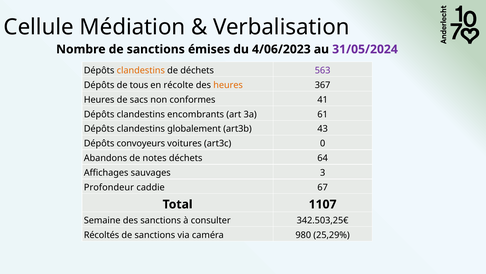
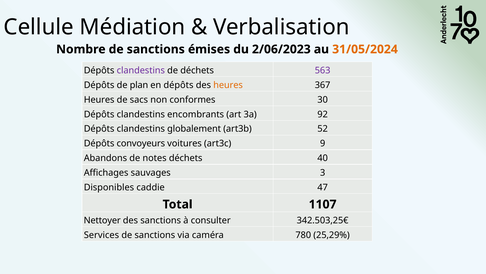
4/06/2023: 4/06/2023 -> 2/06/2023 (281, 49)
31/05/2024 colour: purple -> orange (365, 49)
clandestins colour: orange -> purple (141, 70)
tous: tous -> plan (139, 85)
en récolte: récolte -> dépôts (179, 85)
41: 41 -> 30 (323, 99)
61: 61 -> 92 (323, 114)
43: 43 -> 52 (323, 129)
0: 0 -> 9 (323, 143)
64: 64 -> 40 (323, 158)
Profondeur: Profondeur -> Disponibles (109, 187)
67: 67 -> 47 (323, 187)
Semaine: Semaine -> Nettoyer (102, 220)
Récoltés: Récoltés -> Services (101, 234)
980: 980 -> 780 (303, 234)
